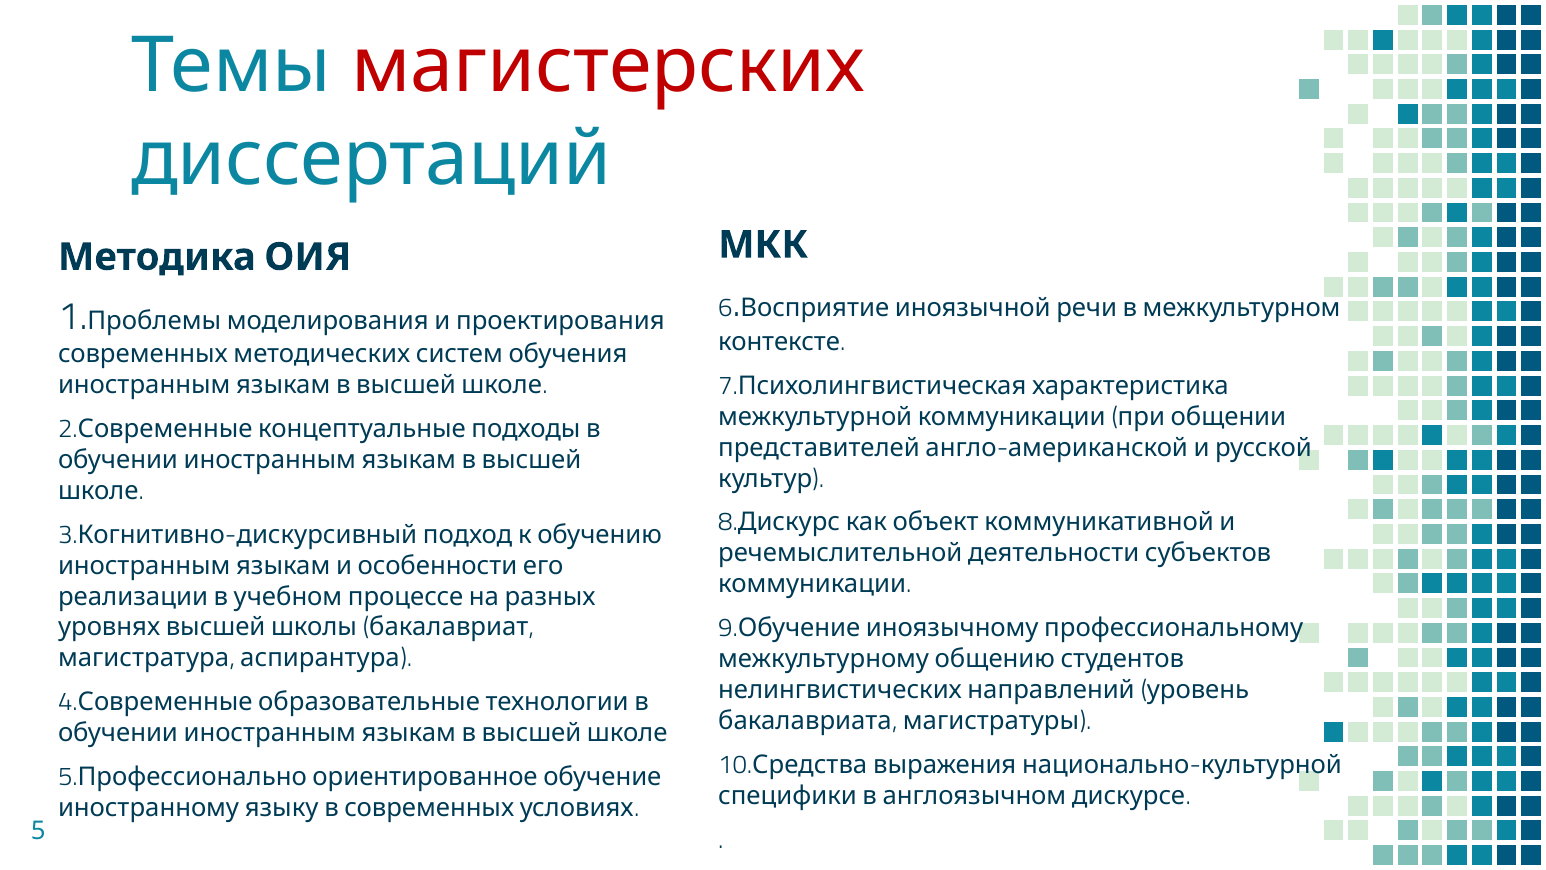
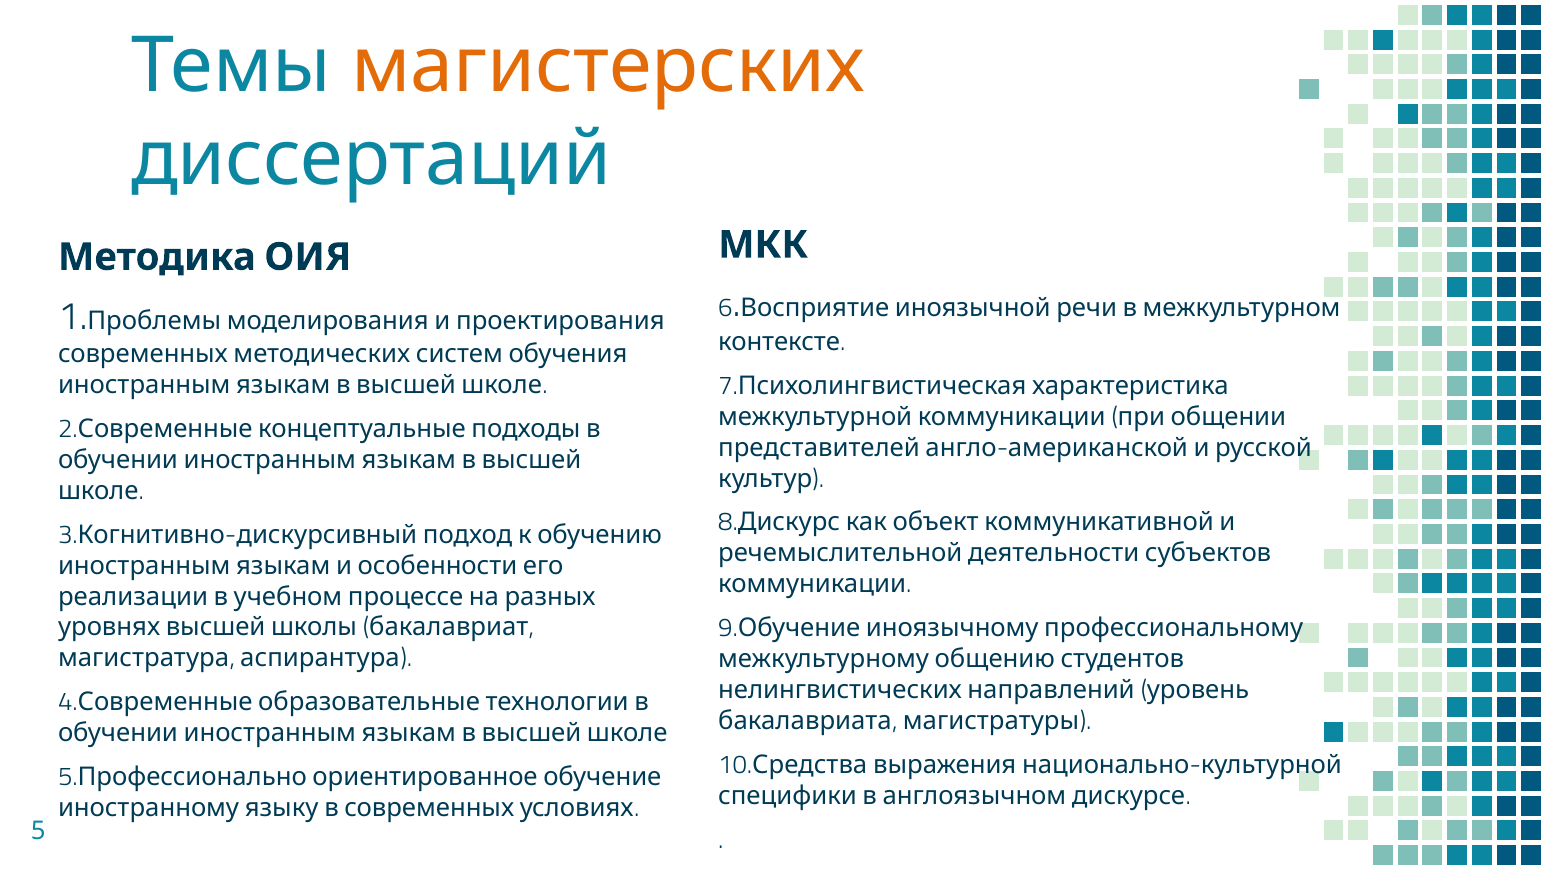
магистерских colour: red -> orange (608, 66)
